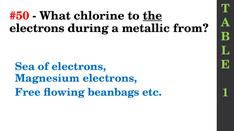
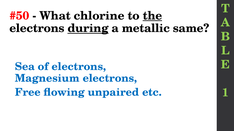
during underline: none -> present (88, 28)
from: from -> same (191, 28)
beanbags: beanbags -> unpaired (113, 93)
